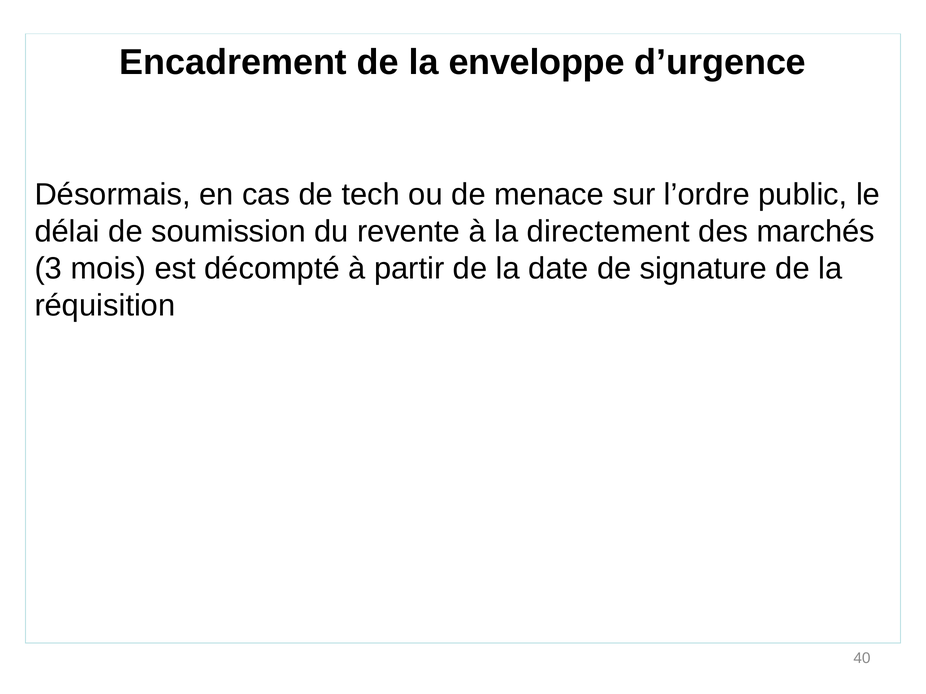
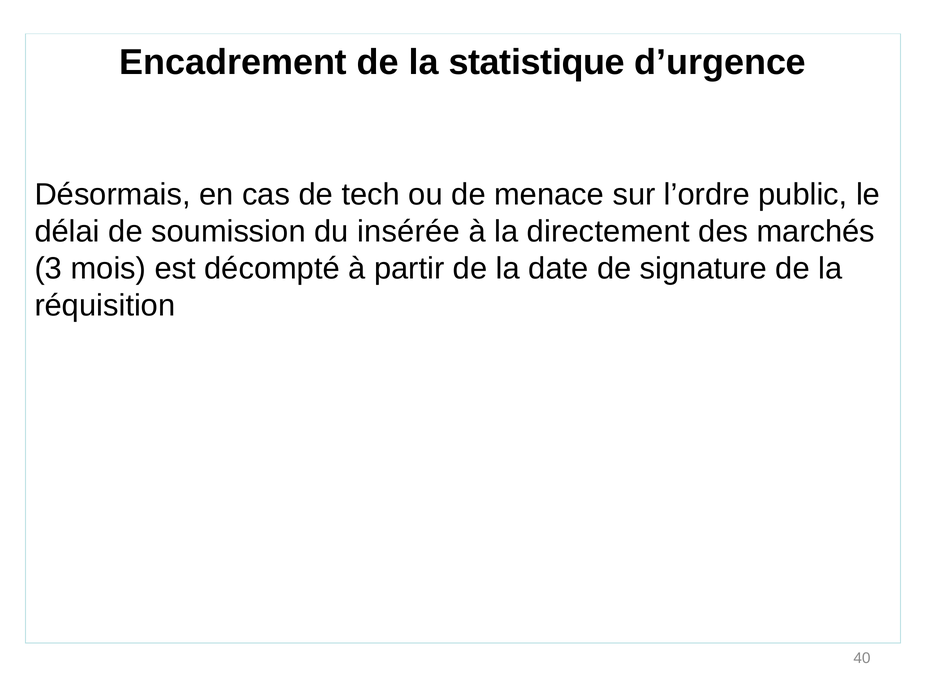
enveloppe: enveloppe -> statistique (537, 63)
revente: revente -> insérée (408, 232)
